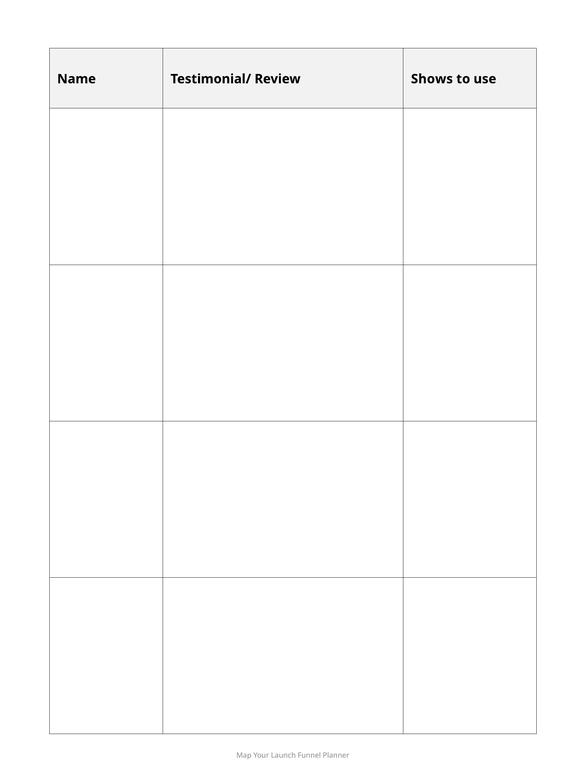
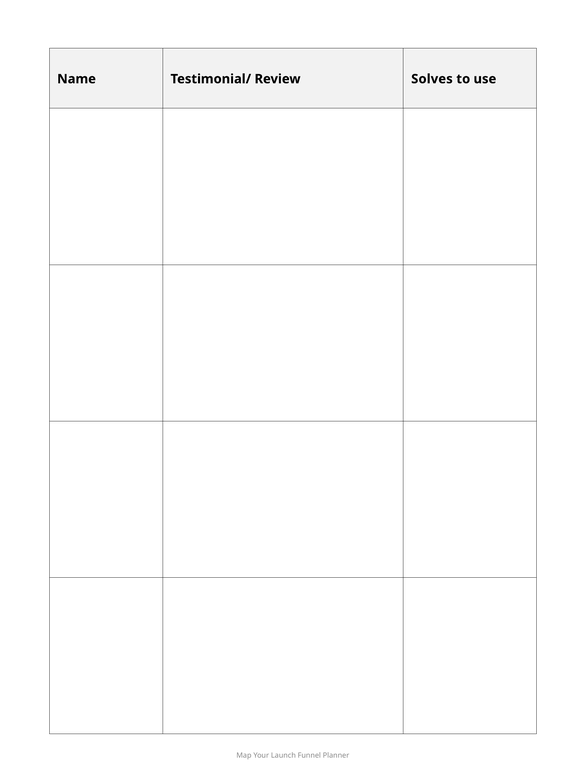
Shows: Shows -> Solves (432, 79)
